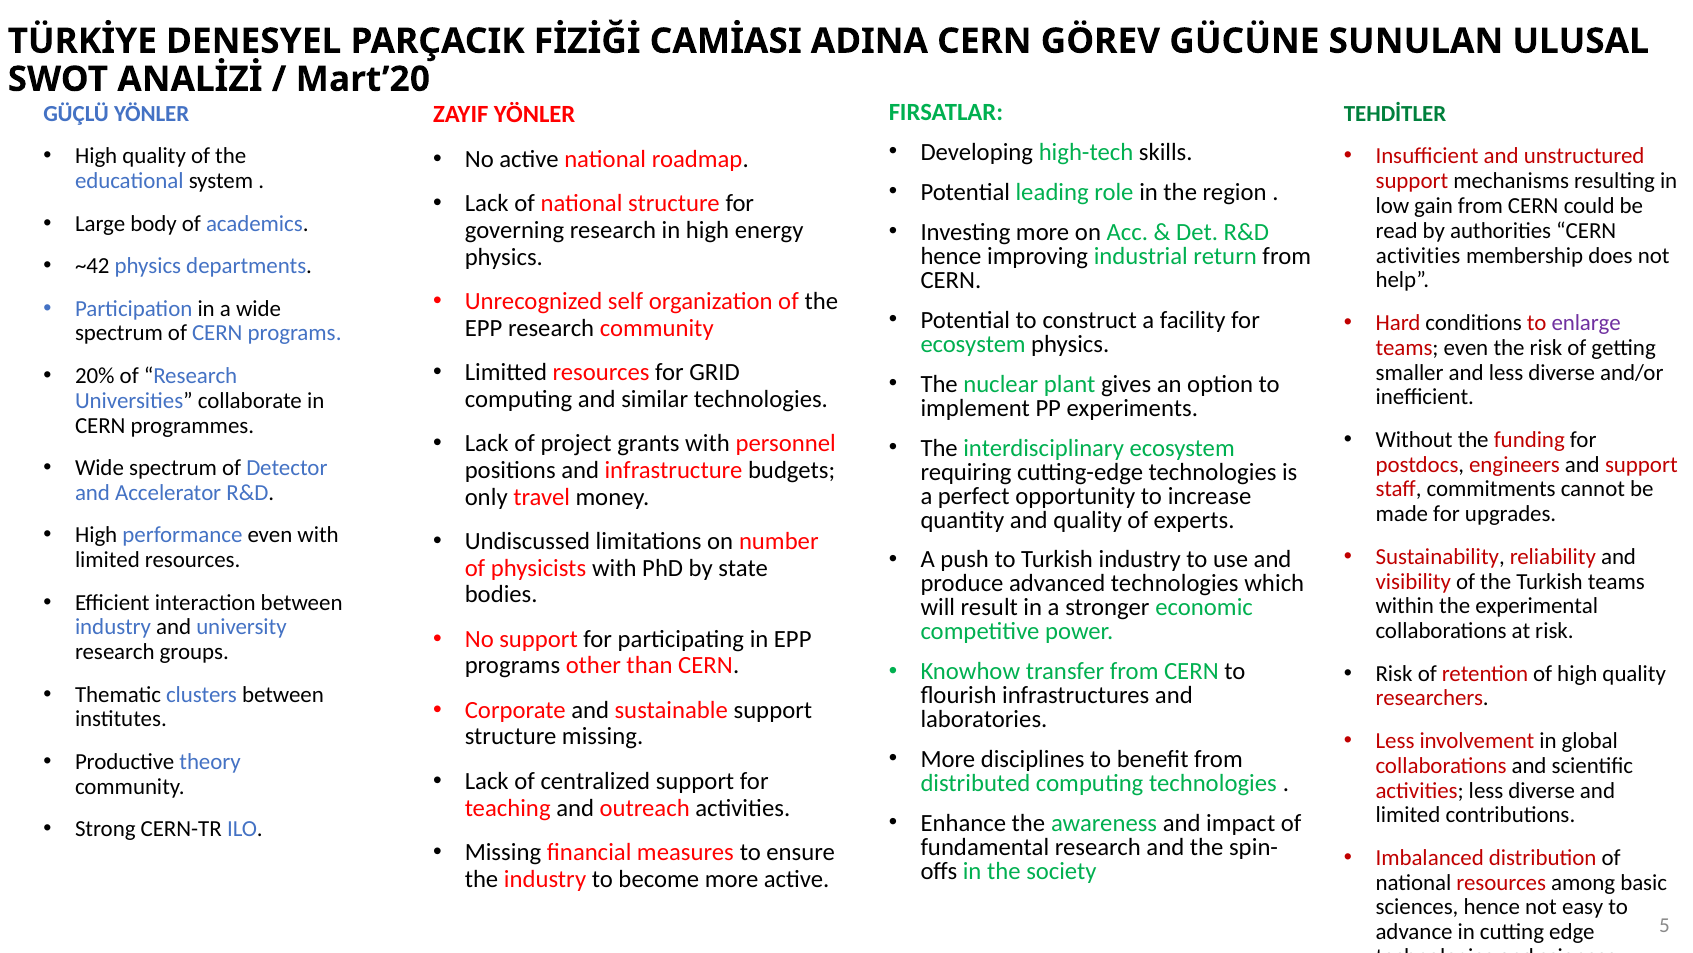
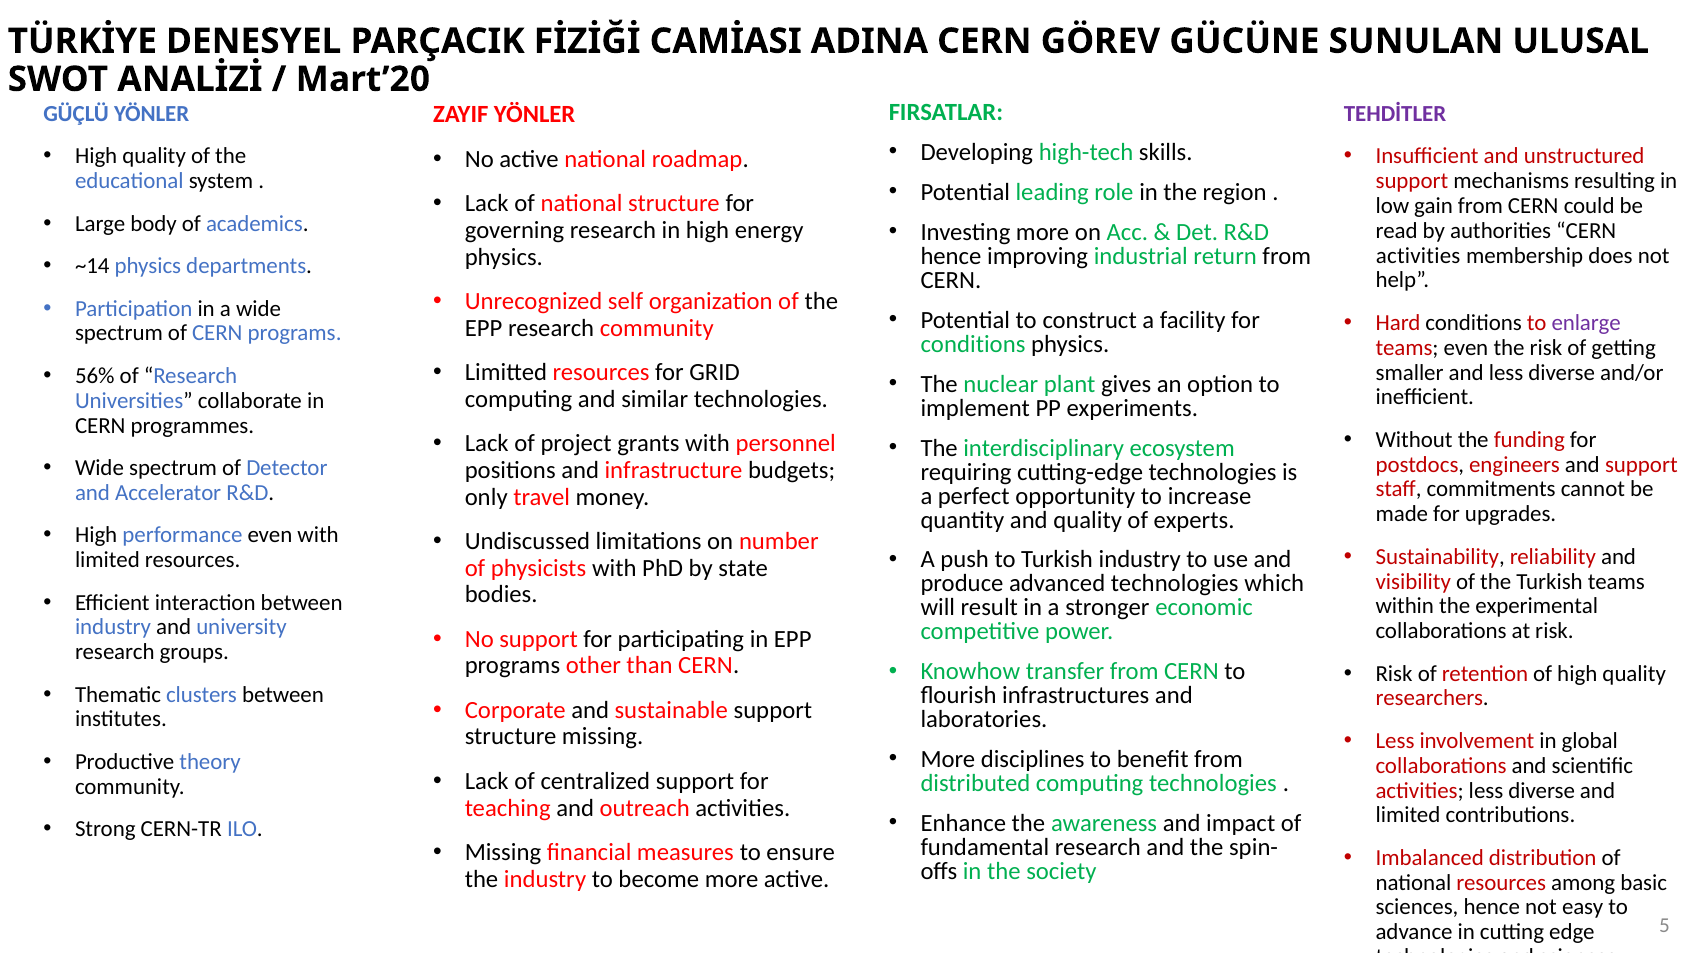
TEHDİTLER colour: green -> purple (1395, 114)
~42: ~42 -> ~14 (92, 266)
ecosystem: ecosystem -> conditions (973, 344)
20%: 20% -> 56% (95, 376)
